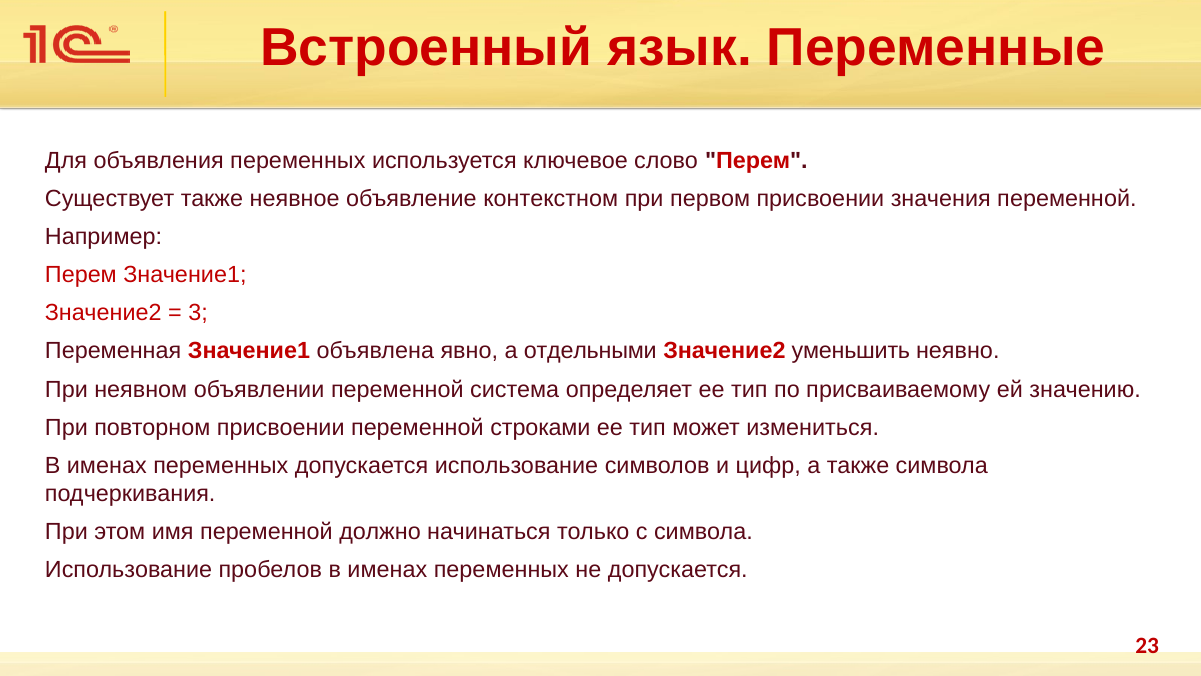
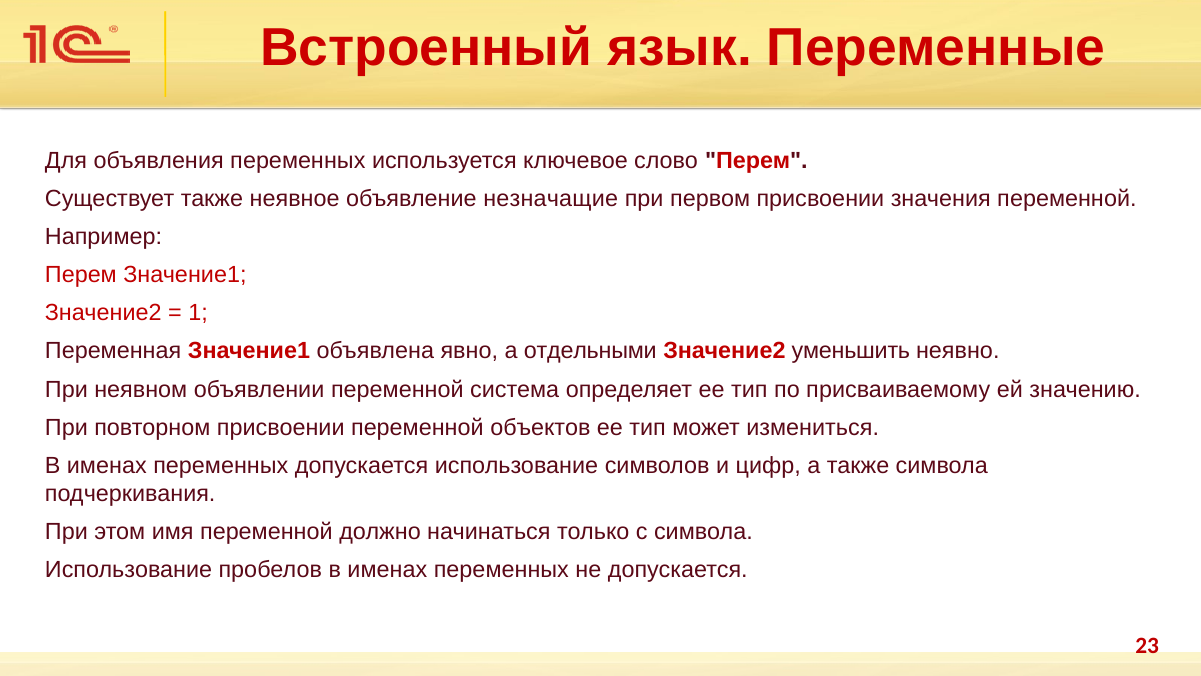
контекстном: контекстном -> незначащие (551, 199)
3: 3 -> 1 (198, 313)
строками: строками -> объектов (540, 427)
